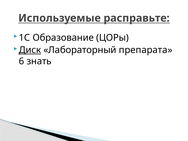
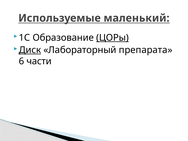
расправьте: расправьте -> маленький (137, 18)
ЦОРы underline: none -> present (112, 38)
знать: знать -> части (39, 61)
